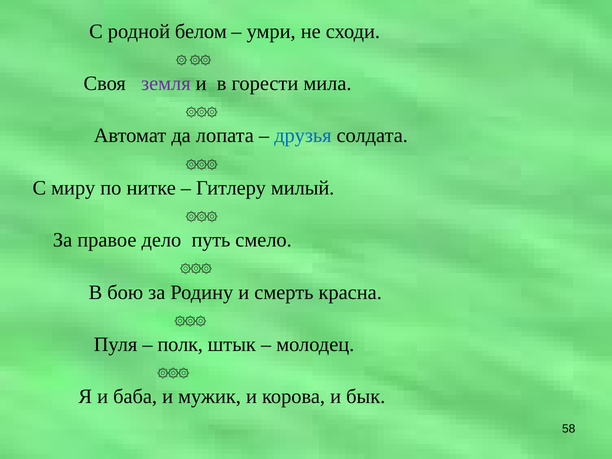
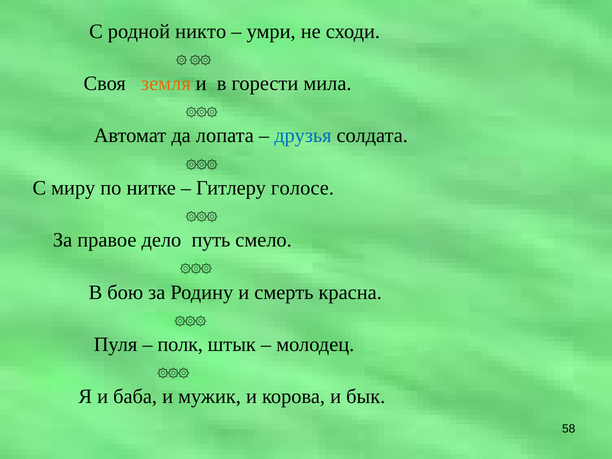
белом: белом -> никто (201, 31)
земля colour: purple -> orange (166, 84)
милый: милый -> голосе (303, 188)
